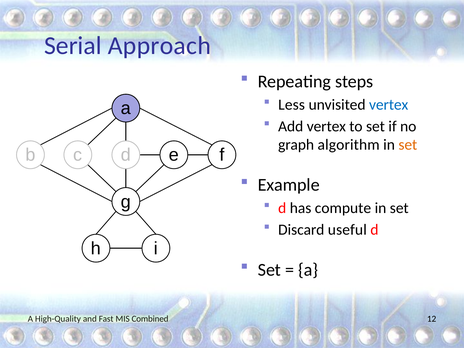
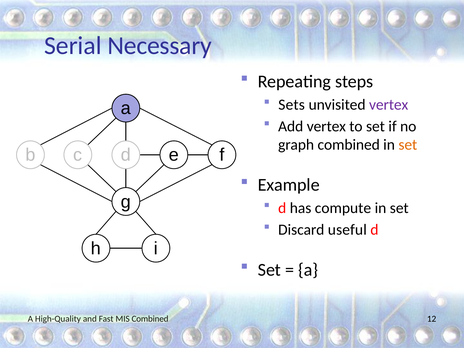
Approach: Approach -> Necessary (160, 46)
Less: Less -> Sets (292, 105)
vertex colour: blue -> purple (389, 105)
graph algorithm: algorithm -> combined (349, 145)
